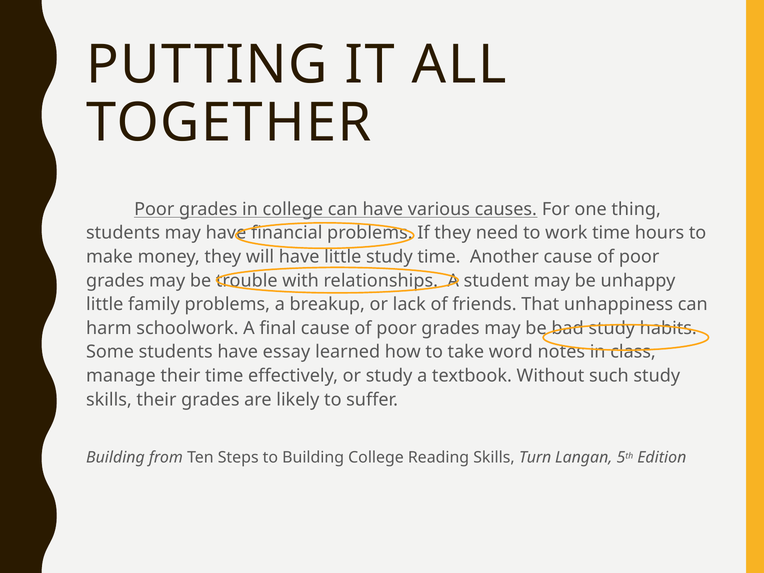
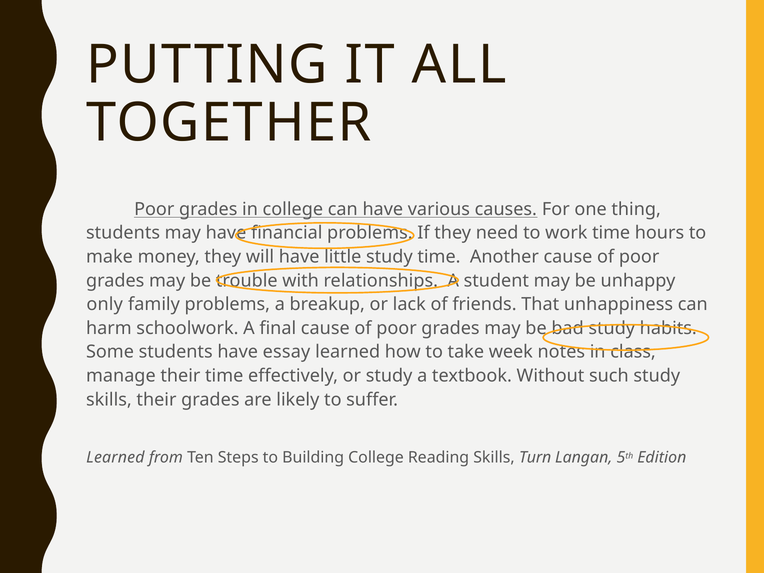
little: little -> only (105, 304)
word: word -> week (511, 352)
Building: Building -> Learned (115, 458)
